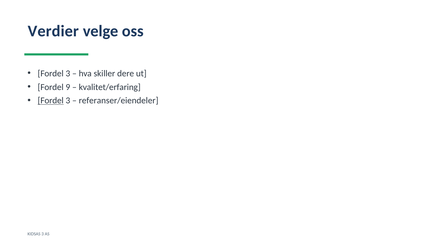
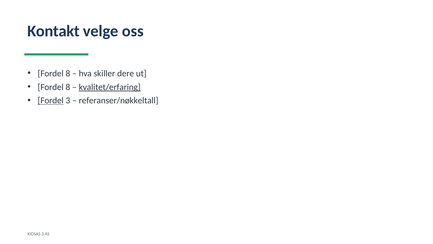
Verdier: Verdier -> Kontakt (53, 31)
3: 3 -> 8 (68, 73)
9: 9 -> 8 (68, 87)
kvalitet/erfaring underline: none -> present (110, 87)
referanser/eiendeler: referanser/eiendeler -> referanser/nøkkeltall (119, 100)
